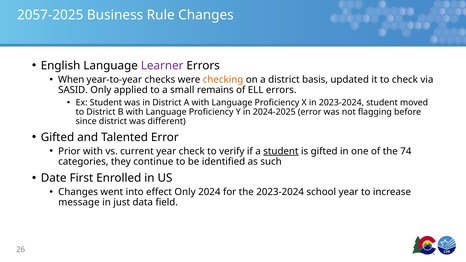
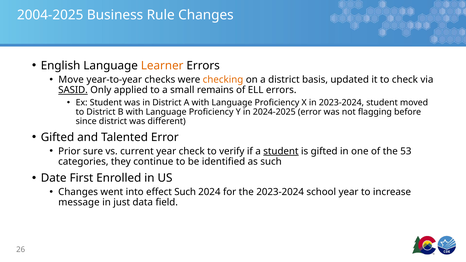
2057-2025: 2057-2025 -> 2004-2025 (50, 15)
Learner colour: purple -> orange (162, 66)
When: When -> Move (71, 80)
SASID underline: none -> present (73, 90)
Prior with: with -> sure (93, 151)
74: 74 -> 53 (406, 151)
effect Only: Only -> Such (185, 192)
